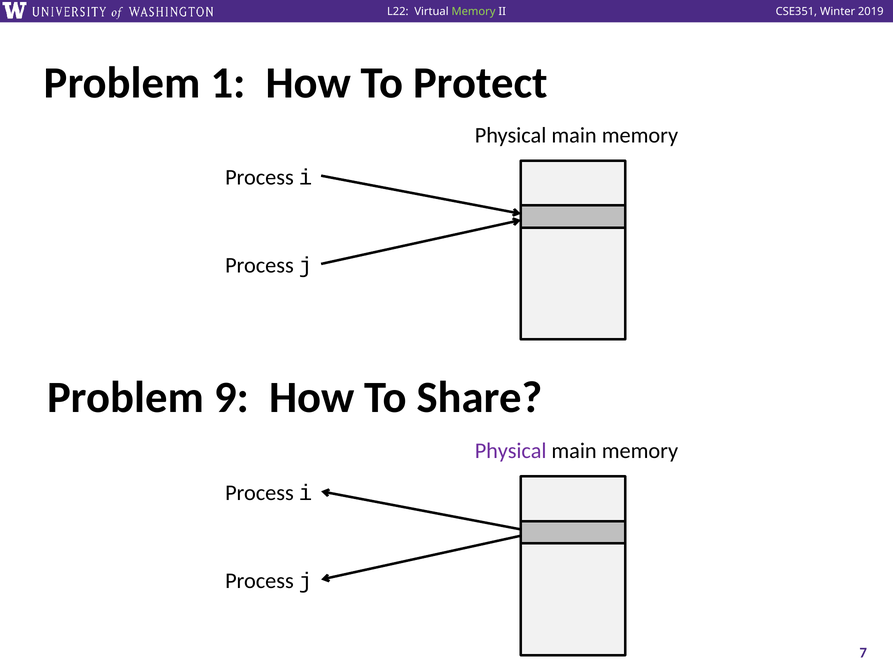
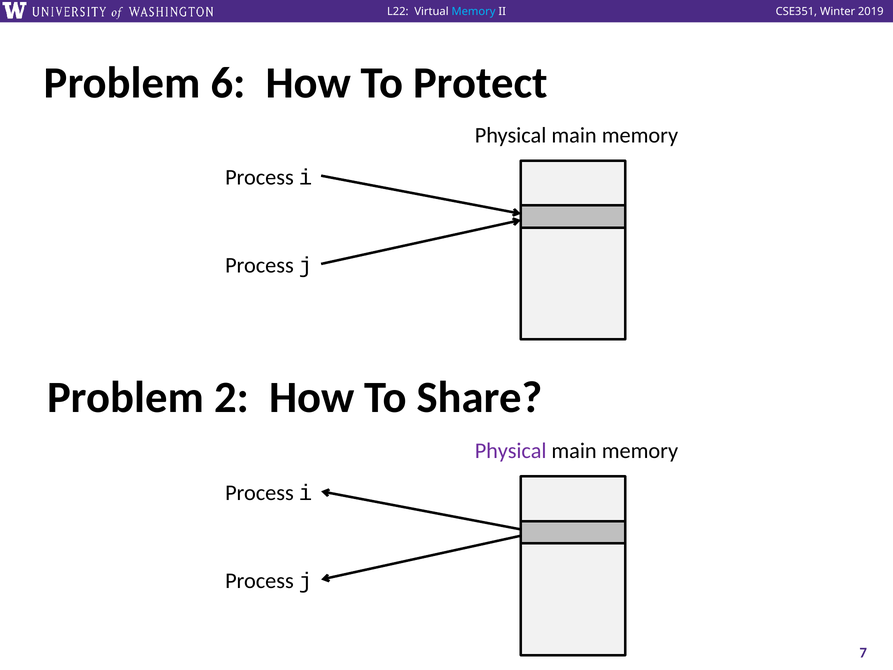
Memory colour: light green -> light blue (474, 12)
1: 1 -> 6 (228, 83)
9: 9 -> 2 (231, 398)
